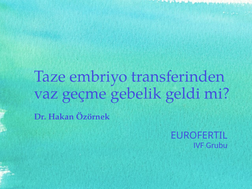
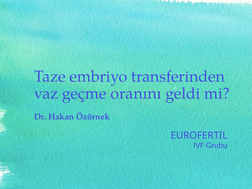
gebelik: gebelik -> oranını (136, 94)
